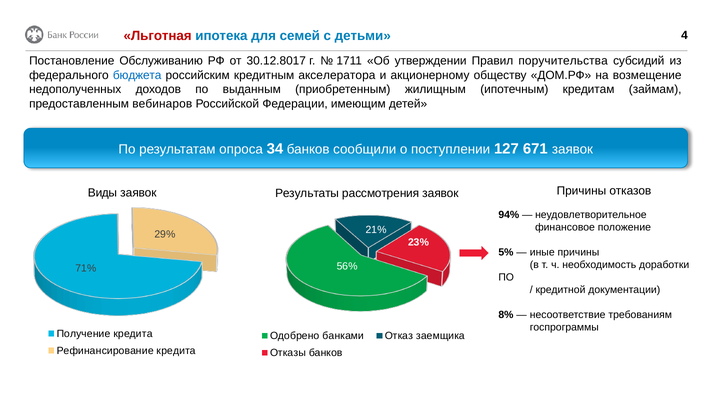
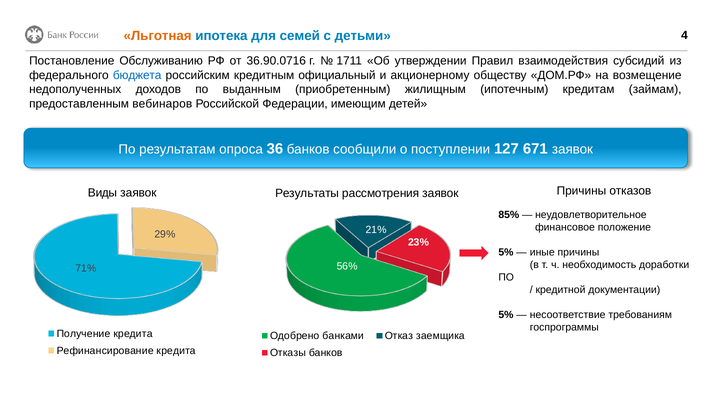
Льготная colour: red -> orange (158, 36)
30.12.8017: 30.12.8017 -> 36.90.0716 (276, 61)
поручительства: поручительства -> взаимодействия (563, 61)
акселератора: акселератора -> официальный (337, 75)
34: 34 -> 36 (275, 149)
94%: 94% -> 85% (509, 215)
8%: 8% -> 5% (506, 315)
